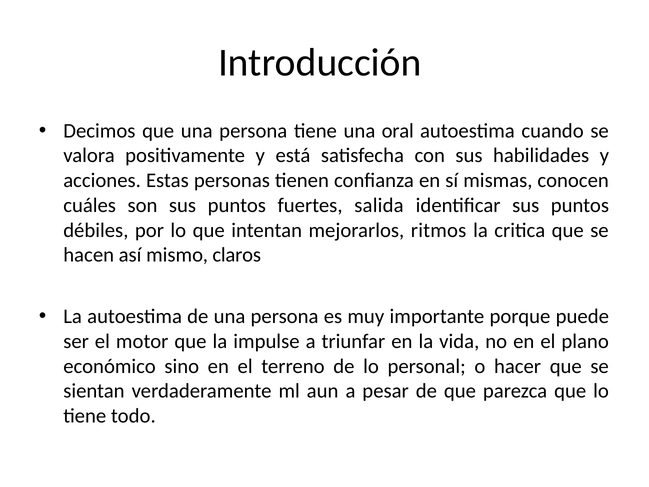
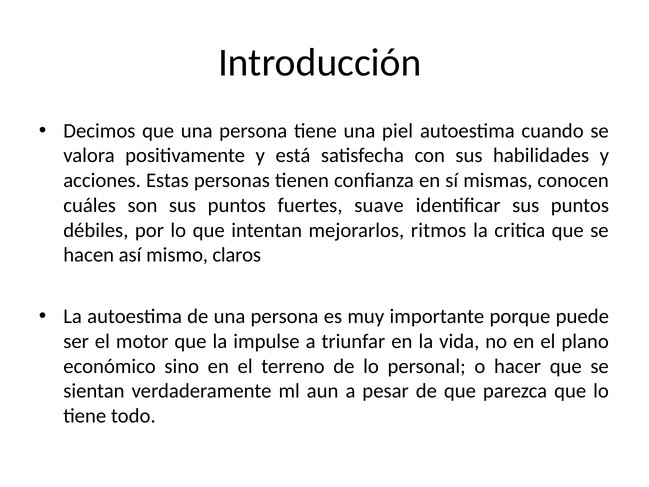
oral: oral -> piel (398, 131)
salida: salida -> suave (379, 205)
